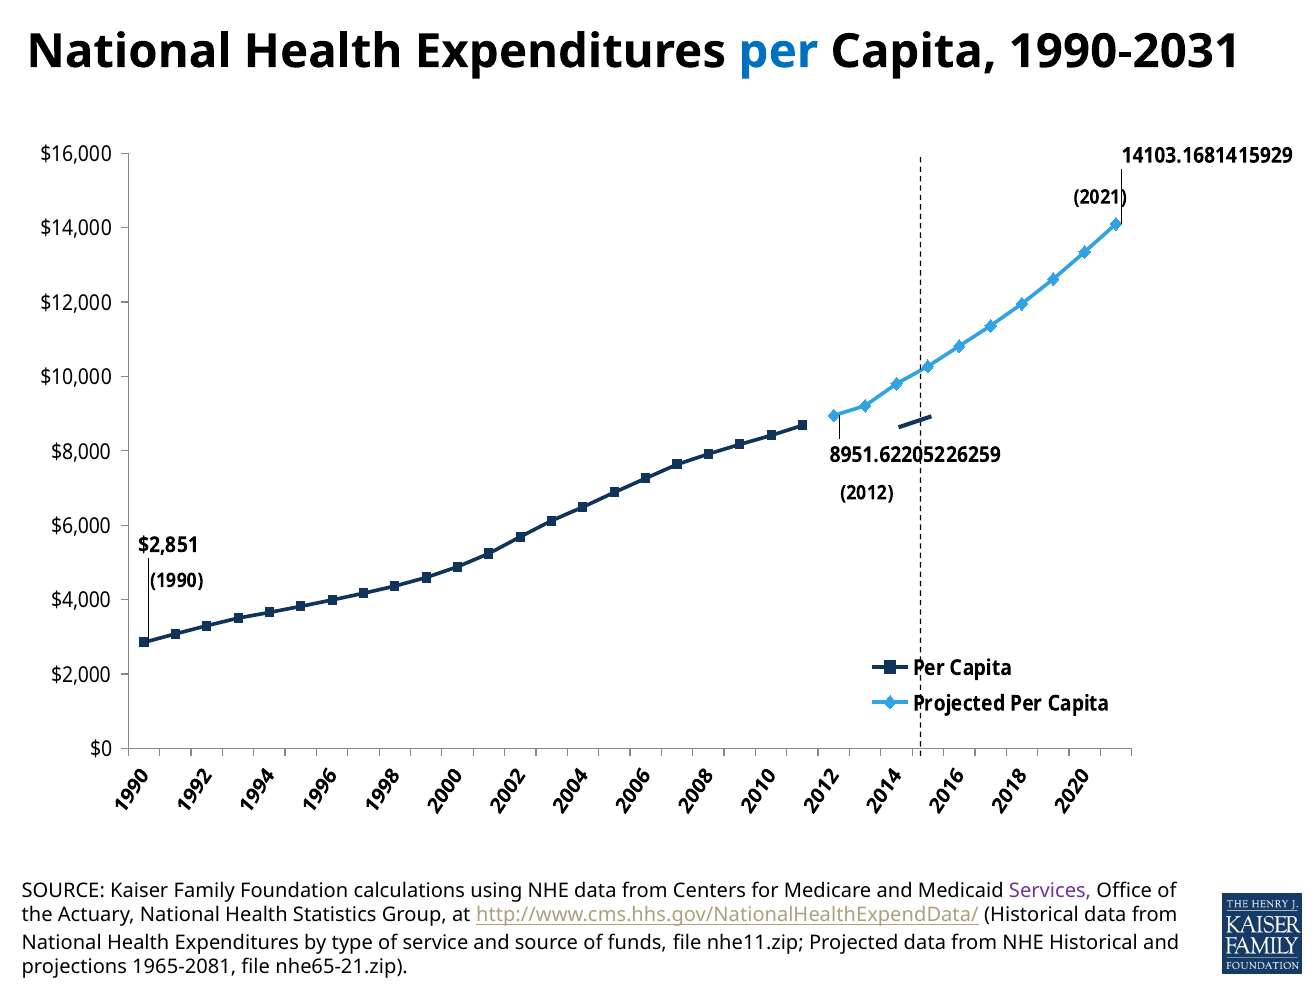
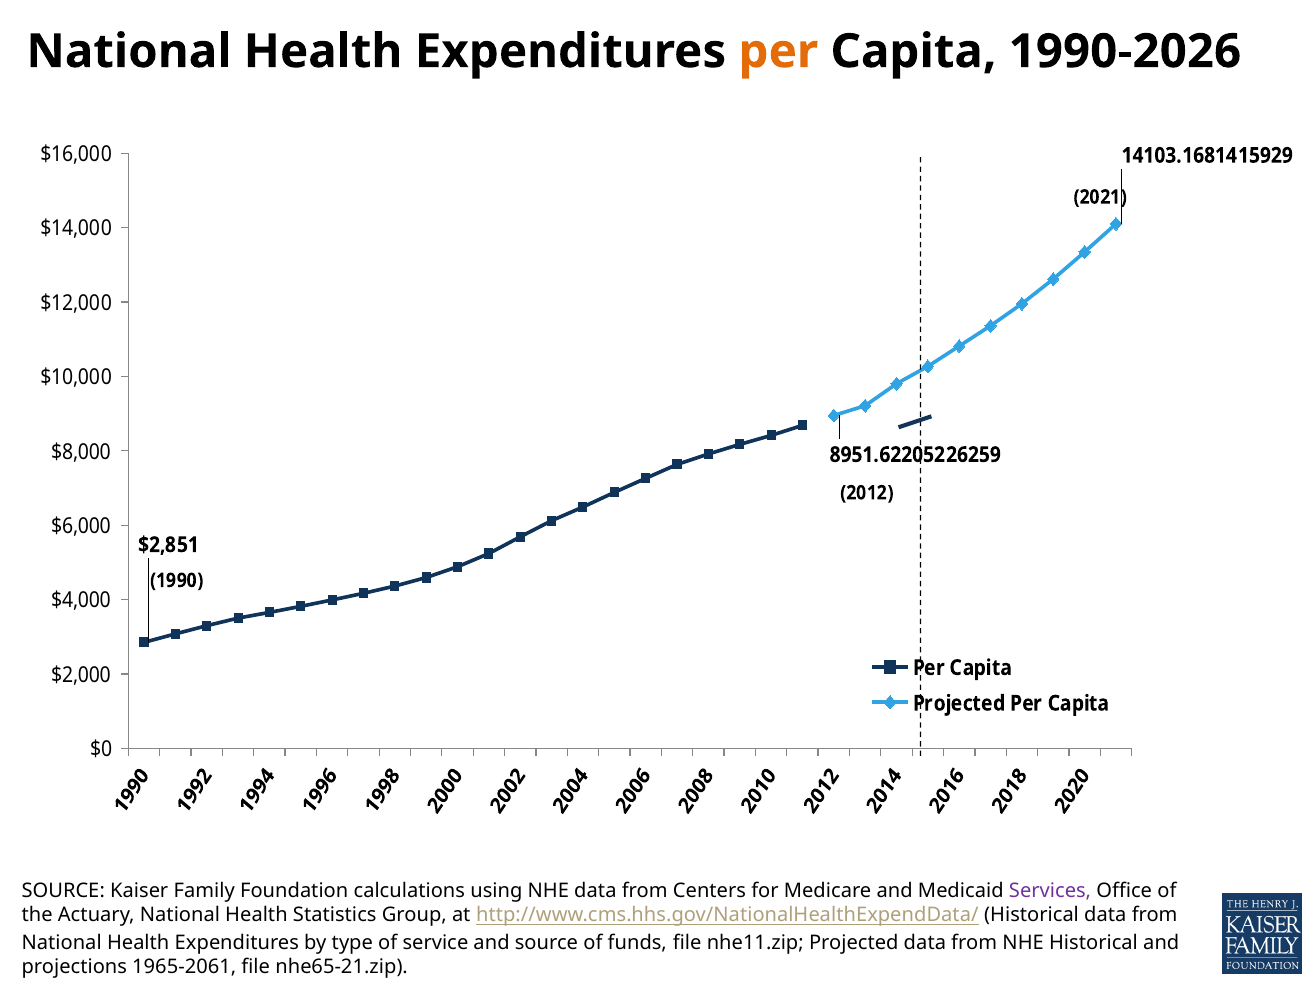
per colour: blue -> orange (778, 52)
1990-2031: 1990-2031 -> 1990-2026 (1125, 52)
1965-2081: 1965-2081 -> 1965-2061 (184, 967)
